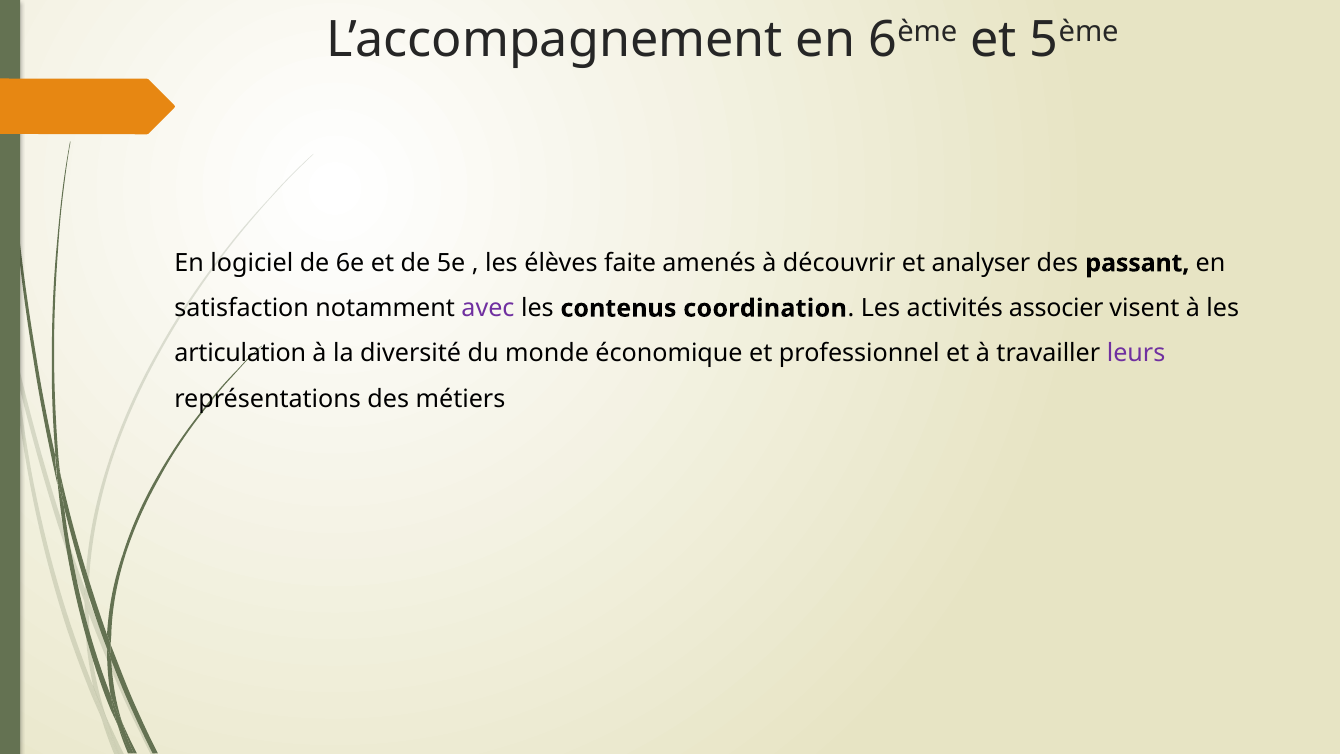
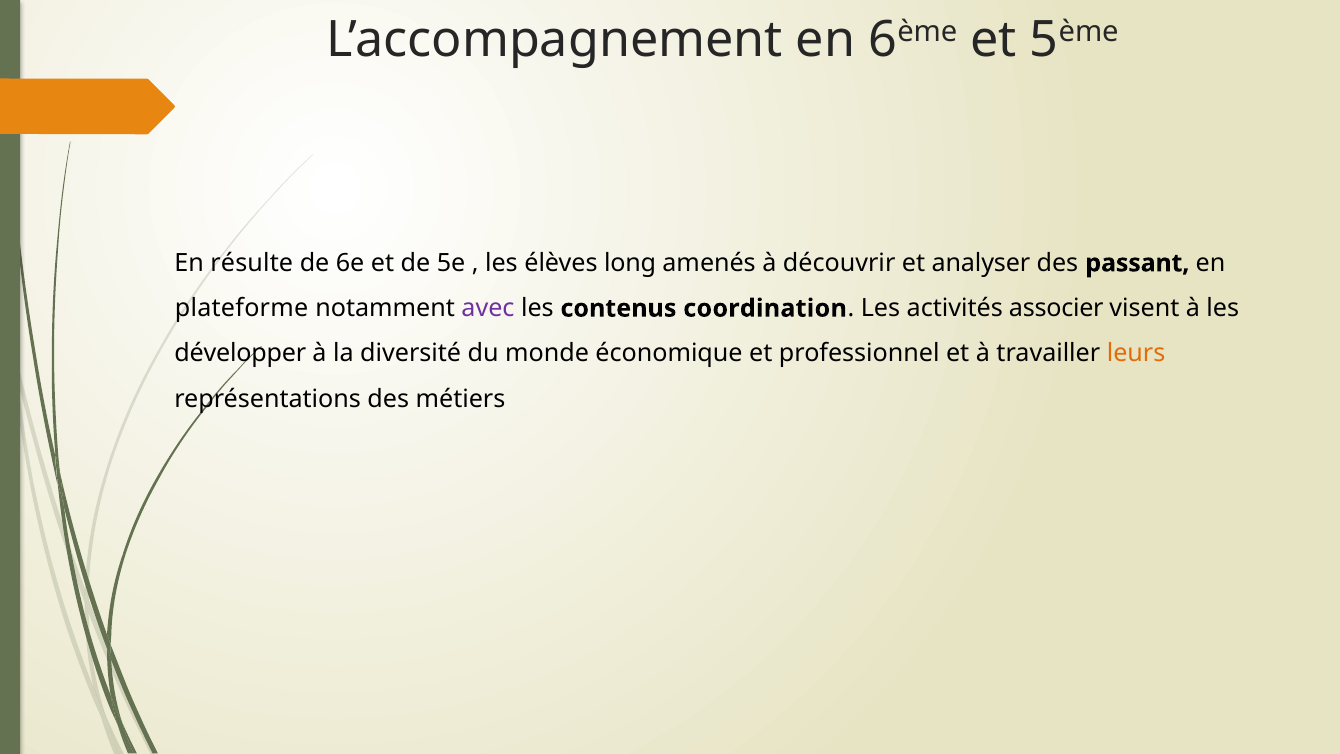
logiciel: logiciel -> résulte (252, 263)
faite: faite -> long (630, 263)
satisfaction: satisfaction -> plateforme (242, 308)
articulation: articulation -> développer (240, 353)
leurs colour: purple -> orange (1136, 353)
